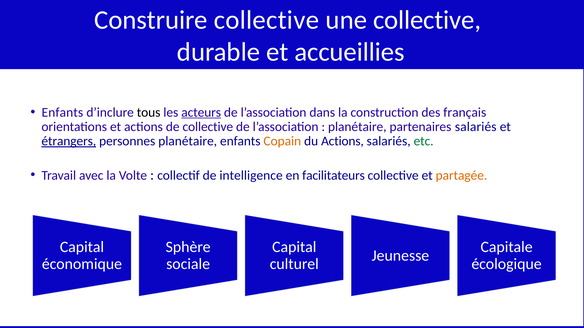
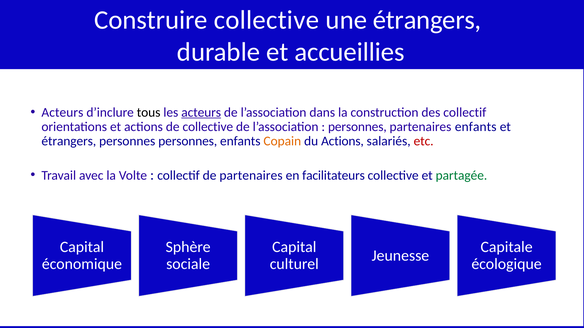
une collective: collective -> étrangers (427, 20)
Enfants: Enfants -> Acteurs (62, 112)
des français: français -> collectif (465, 112)
planétaire: planétaire -> personnes (357, 127)
partenaires salariés: salariés -> enfants (476, 127)
étrangers underline: present -> none (69, 141)
personnes planétaire: planétaire -> personnes (188, 141)
etc colour: green -> red (424, 141)
de intelligence: intelligence -> partenaires (251, 176)
partagée colour: orange -> green (461, 176)
